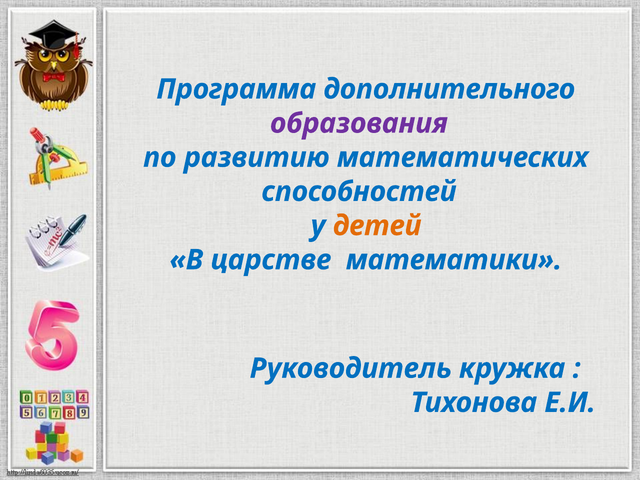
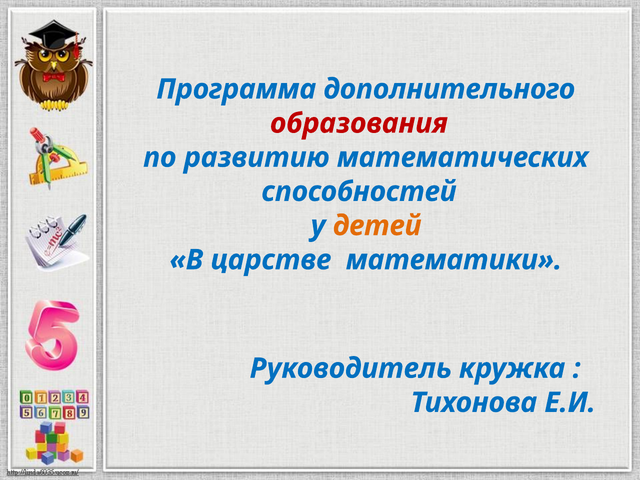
образования colour: purple -> red (359, 123)
